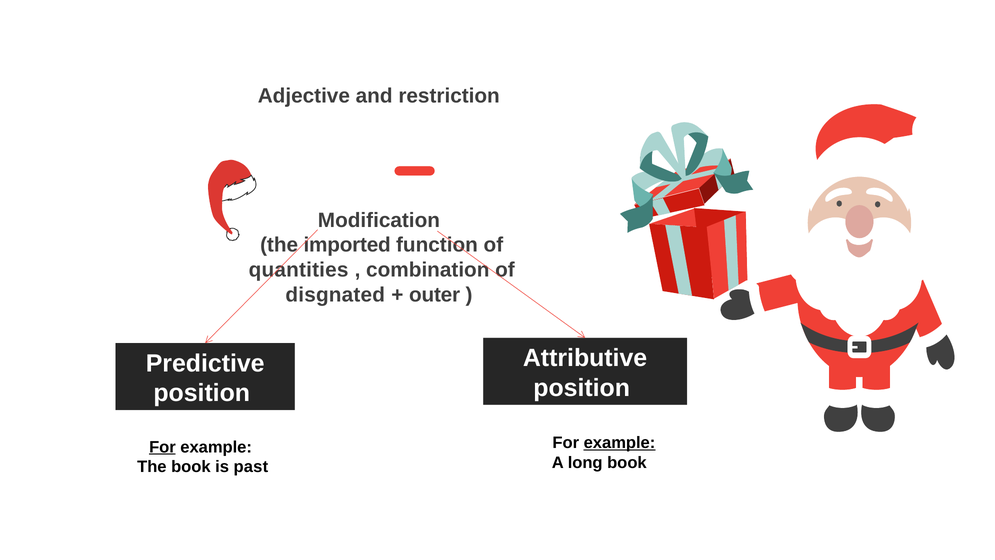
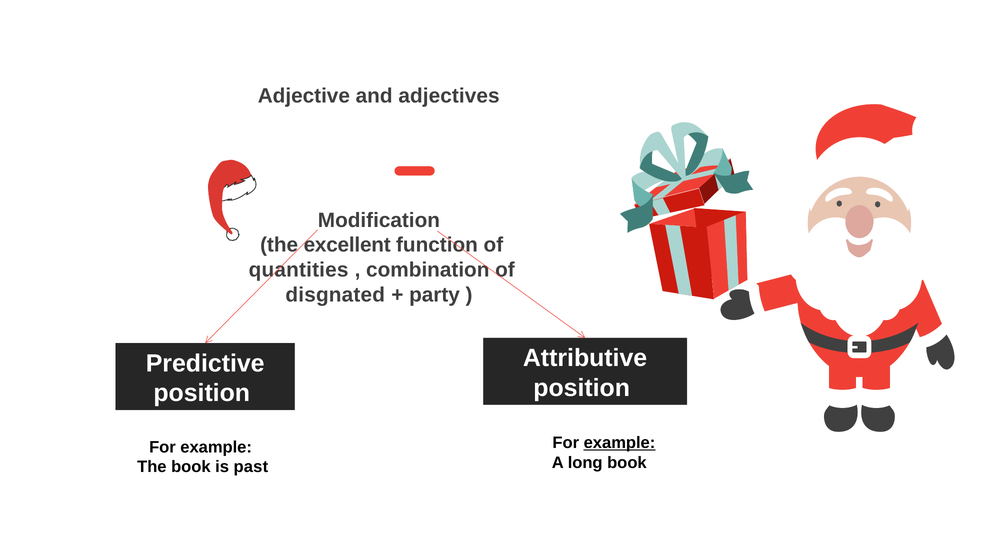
restriction: restriction -> adjectives (449, 96)
imported: imported -> excellent (347, 245)
outer: outer -> party (435, 295)
For underline: present -> none (162, 447)
